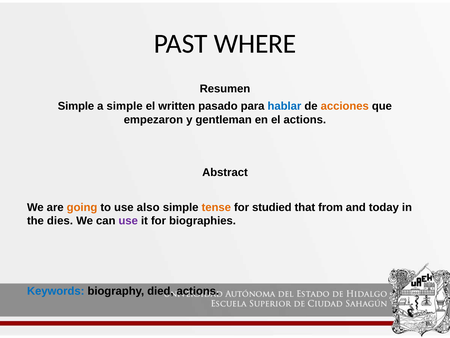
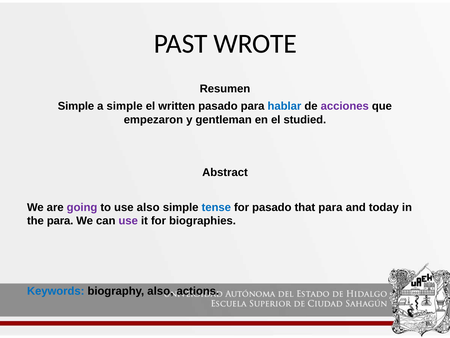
WHERE: WHERE -> WROTE (255, 44)
acciones colour: orange -> purple (345, 106)
el actions: actions -> studied (305, 120)
going colour: orange -> purple (82, 207)
tense colour: orange -> blue (216, 207)
for studied: studied -> pasado (272, 207)
that from: from -> para (330, 207)
the dies: dies -> para (60, 221)
biography died: died -> also (160, 291)
